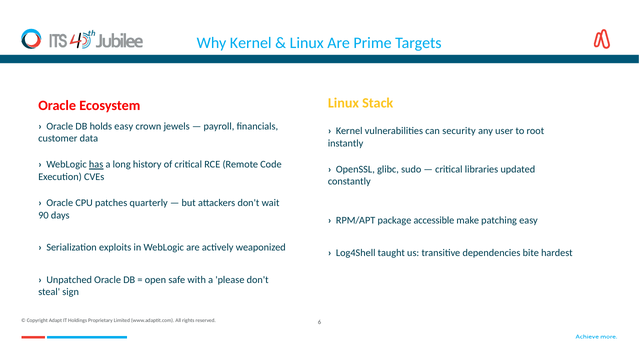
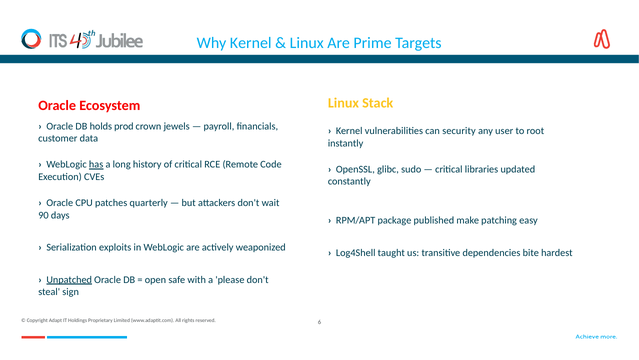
holds easy: easy -> prod (124, 126)
accessible: accessible -> published (434, 220)
Unpatched underline: none -> present (69, 279)
